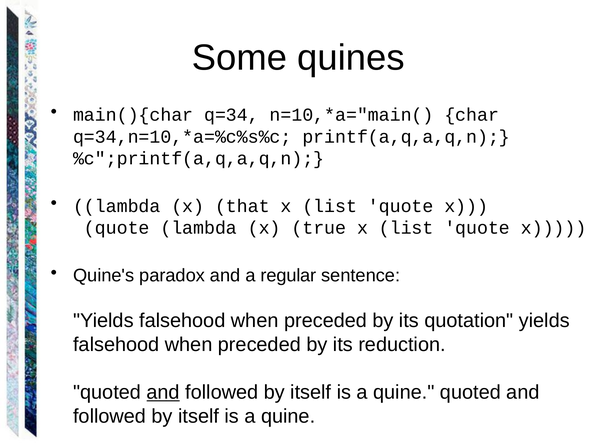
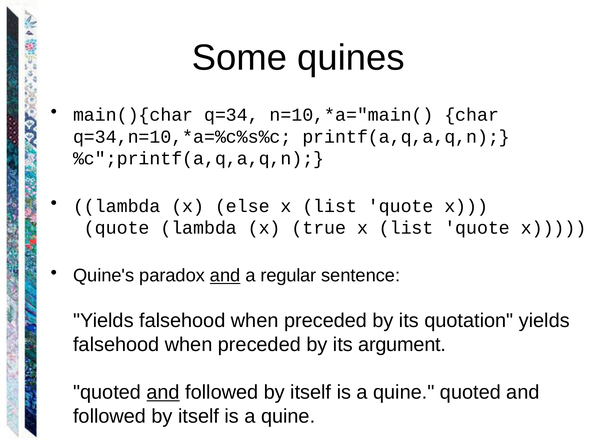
that: that -> else (242, 206)
and underline: none -> present (225, 275)
reduction: reduction -> argument (402, 344)
